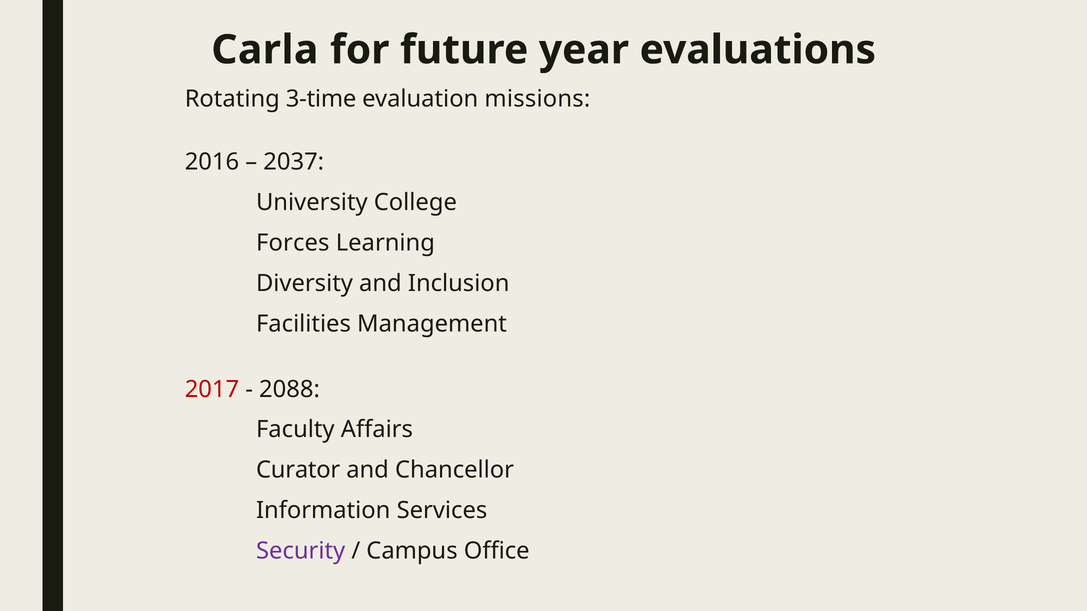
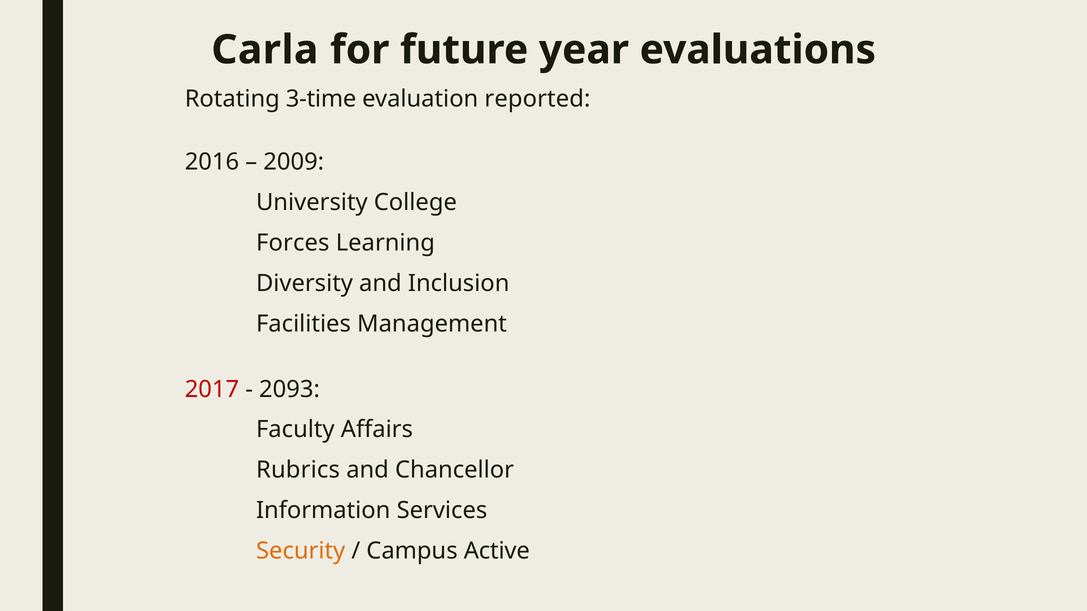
missions: missions -> reported (537, 99)
2037: 2037 -> 2009 (294, 162)
2088: 2088 -> 2093 (290, 390)
Curator: Curator -> Rubrics (298, 470)
Security colour: purple -> orange (301, 551)
Office: Office -> Active (497, 551)
